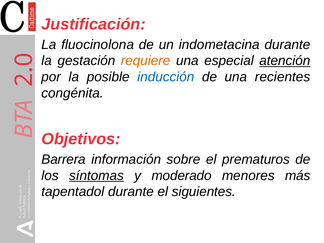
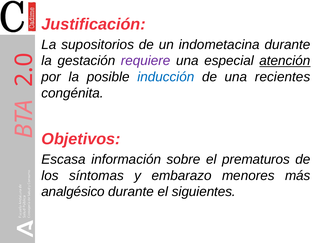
fluocinolona: fluocinolona -> supositorios (98, 45)
requiere colour: orange -> purple (146, 61)
Barrera: Barrera -> Escasa (64, 159)
síntomas underline: present -> none (97, 176)
moderado: moderado -> embarazo (182, 176)
tapentadol: tapentadol -> analgésico (73, 192)
